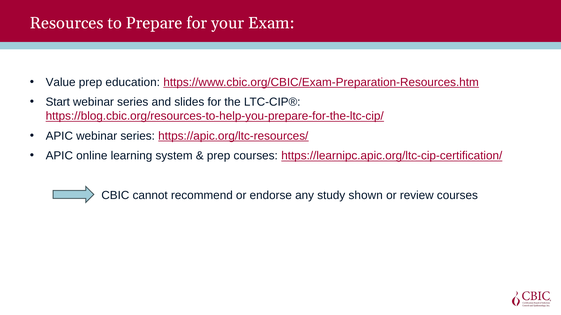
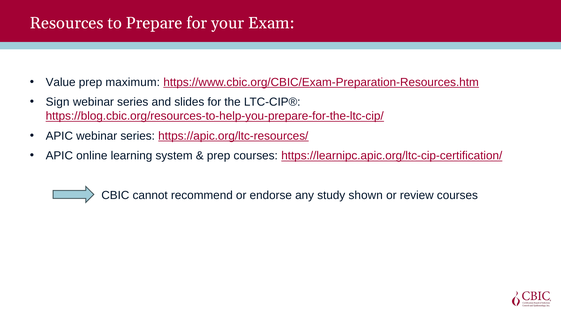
education: education -> maximum (133, 82)
Start: Start -> Sign (58, 102)
